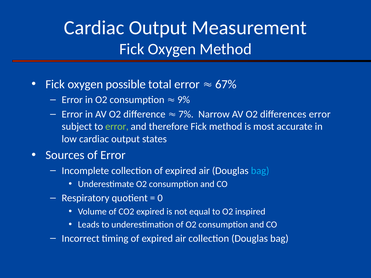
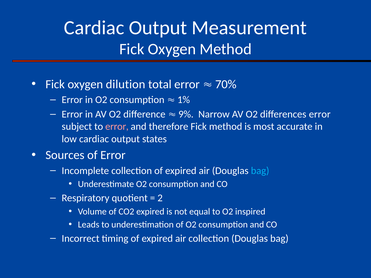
possible: possible -> dilution (126, 84)
67%: 67% -> 70% (226, 84)
9%: 9% -> 1% (184, 100)
7%: 7% -> 9% (186, 114)
error colour: light green -> pink (117, 127)
0: 0 -> 2 (160, 198)
